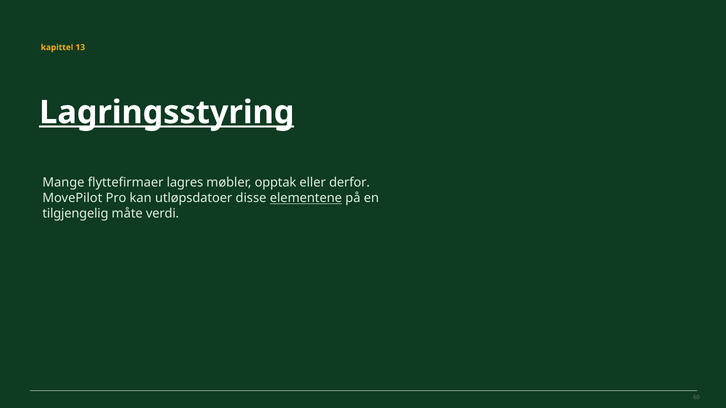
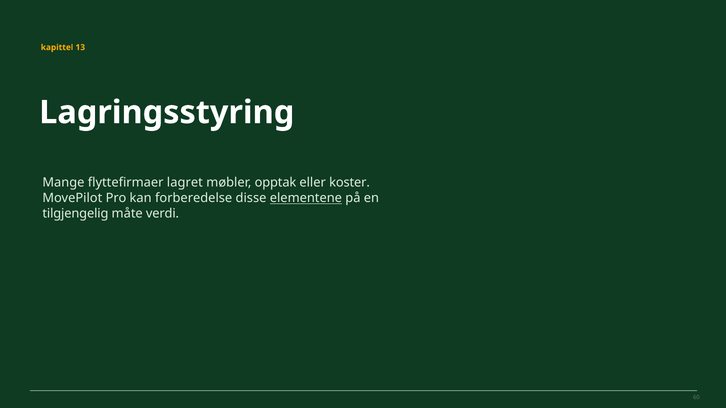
Lagringsstyring underline: present -> none (167, 113)
lagres: lagres -> lagret (185, 183)
derfor: derfor -> koster (350, 183)
utløpsdatoer: utløpsdatoer -> forberedelse (194, 198)
